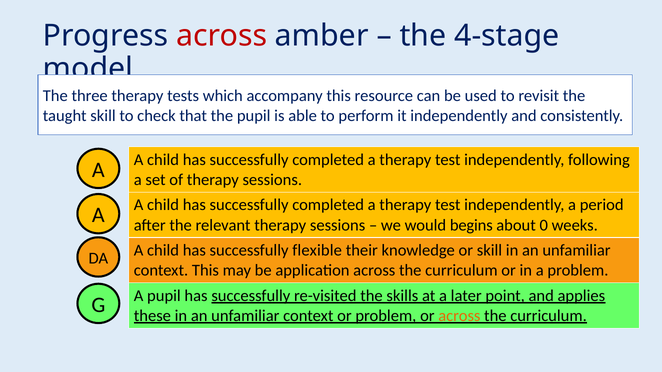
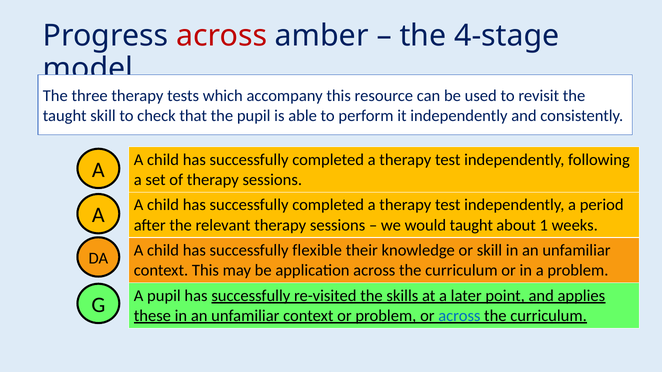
would begins: begins -> taught (471, 225)
0: 0 -> 1 (544, 225)
across colour: orange -> blue (459, 316)
